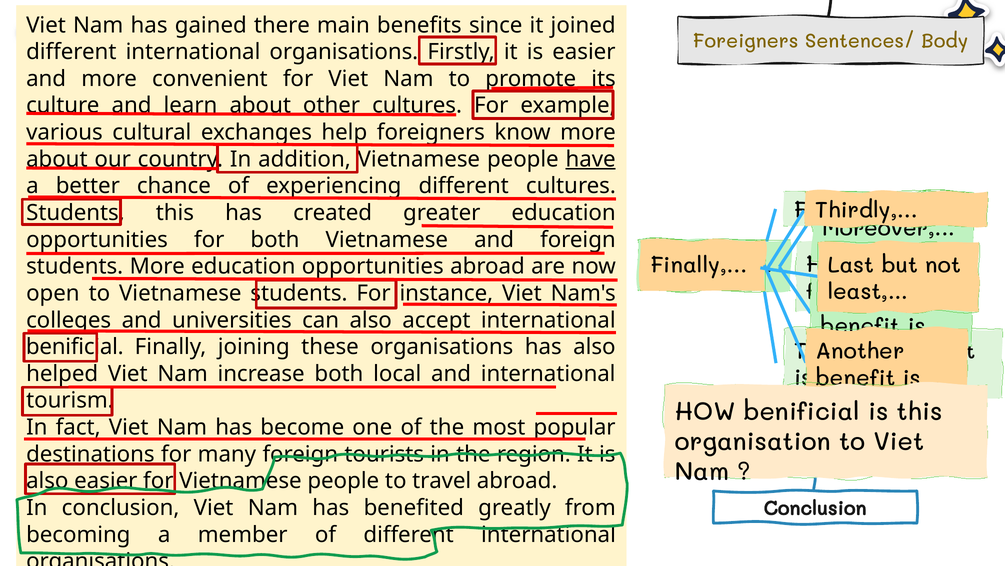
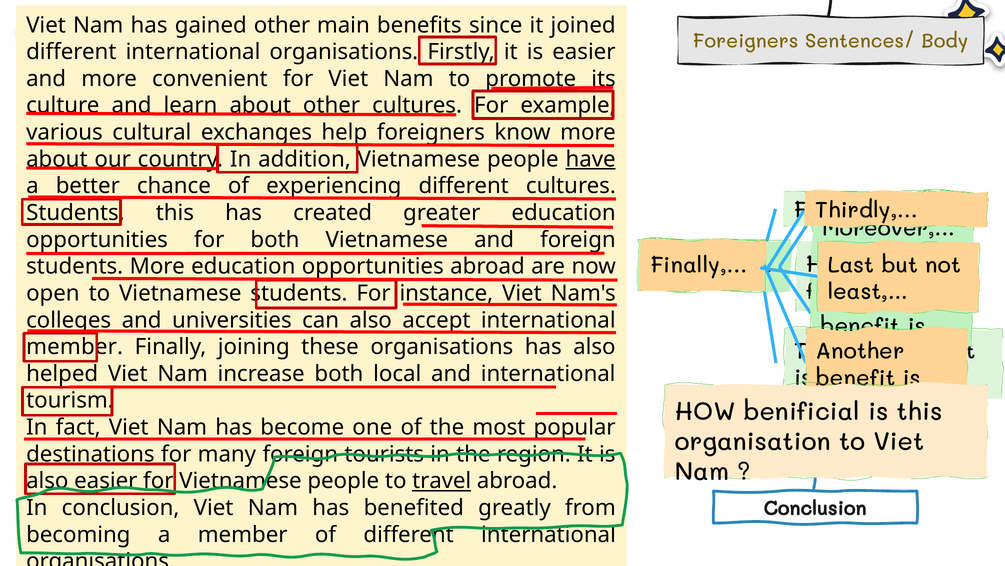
gained there: there -> other (282, 25)
benificial: benificial -> member (75, 347)
travel underline: none -> present (442, 480)
